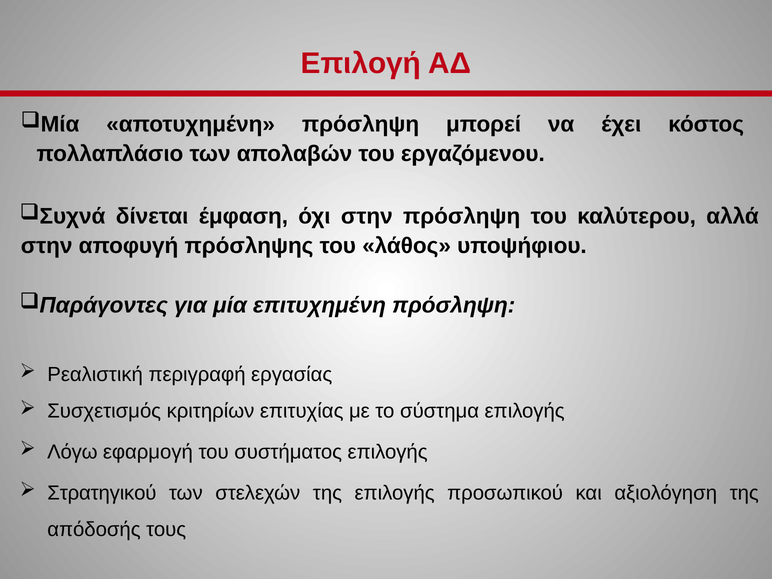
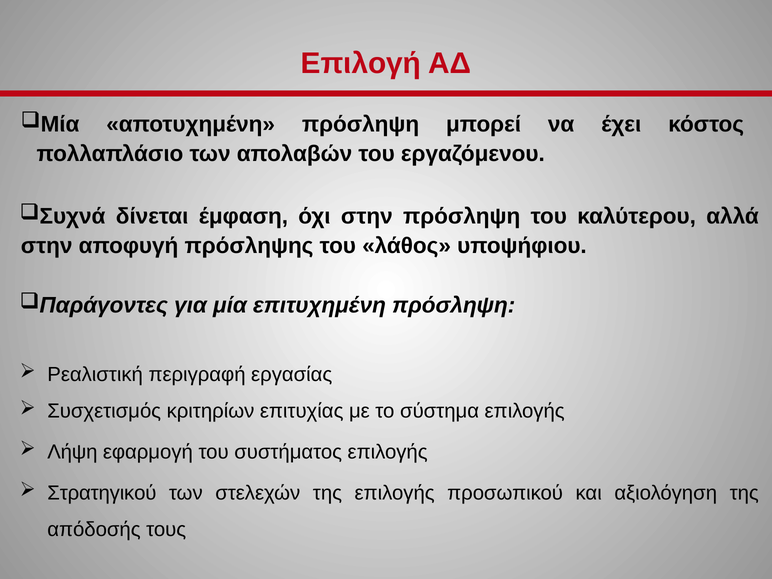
Λόγω: Λόγω -> Λήψη (72, 452)
